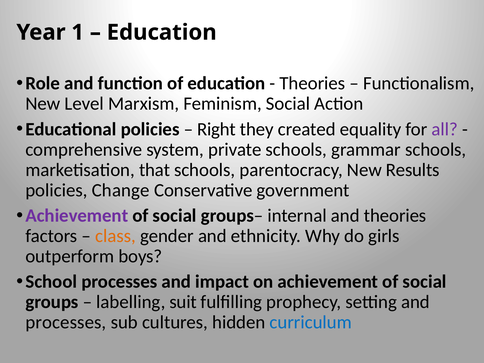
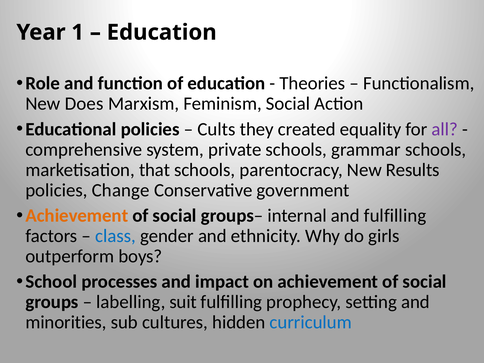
Level: Level -> Does (84, 104)
Right: Right -> Cults (216, 129)
Achievement colour: purple -> orange (77, 216)
and theories: theories -> fulfilling (395, 216)
class colour: orange -> blue (116, 236)
processes: processes -> minorities (66, 322)
